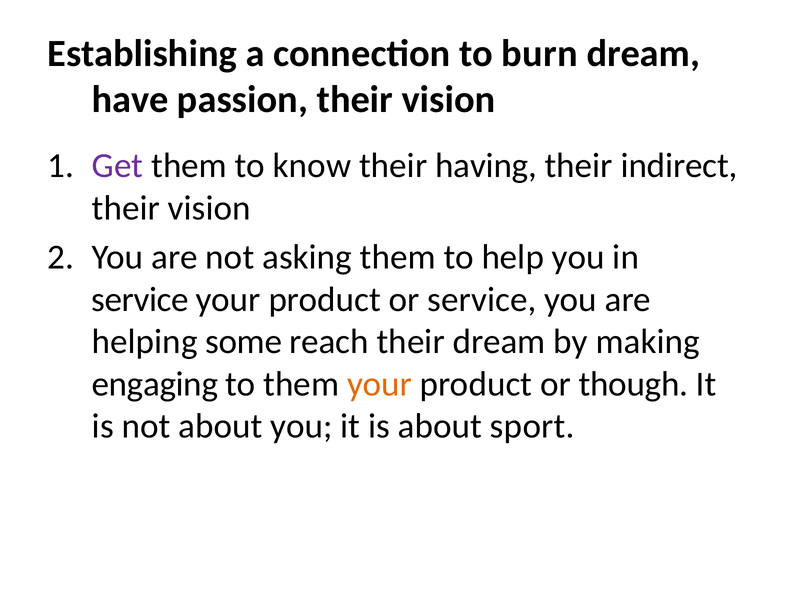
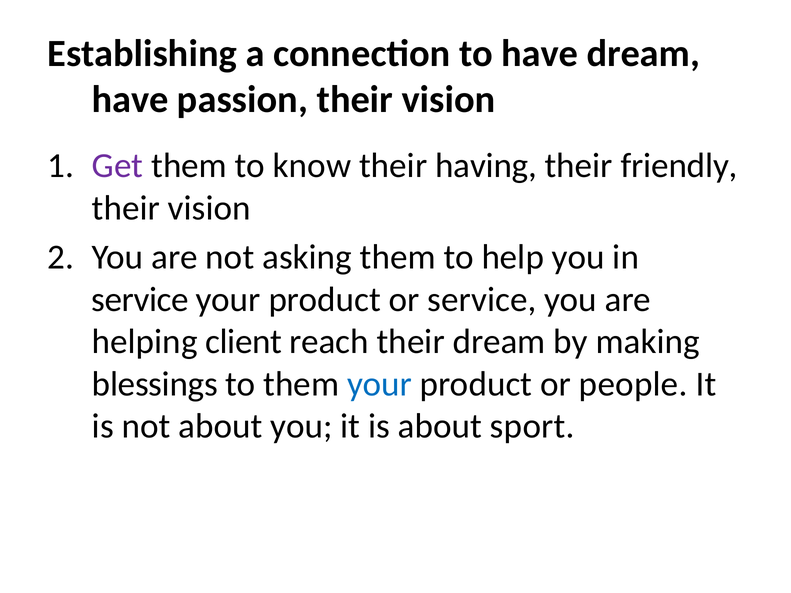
to burn: burn -> have (540, 53)
indirect: indirect -> friendly (679, 166)
some: some -> client (244, 342)
engaging: engaging -> blessings (155, 384)
your colour: orange -> blue (380, 384)
though: though -> people (633, 384)
